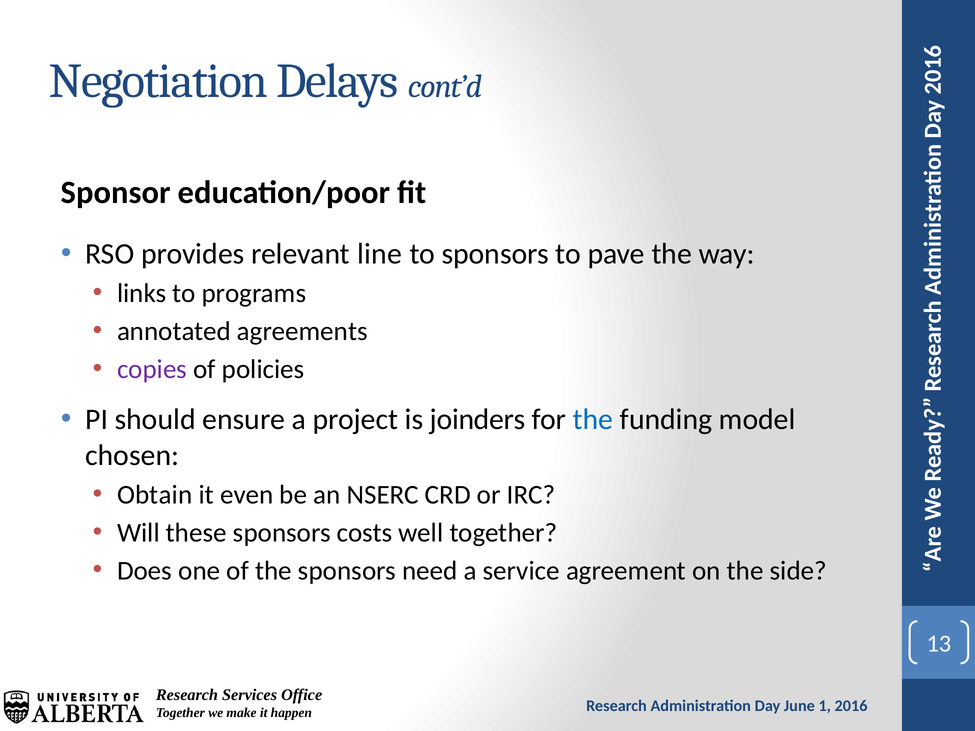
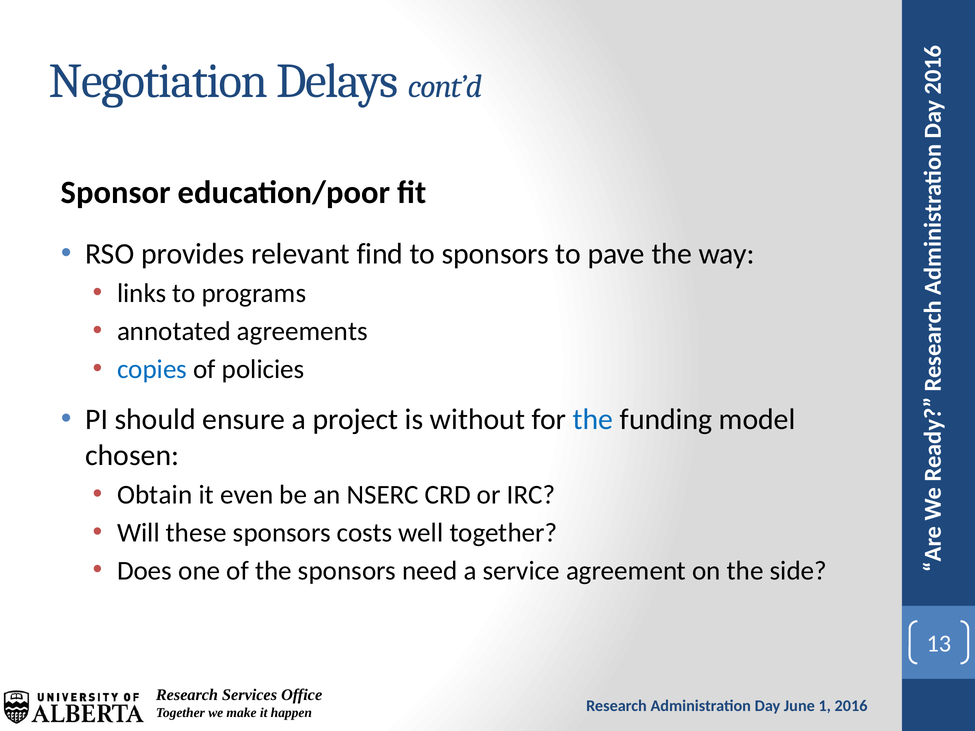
line: line -> find (380, 254)
copies colour: purple -> blue (152, 369)
joinders: joinders -> without (477, 420)
